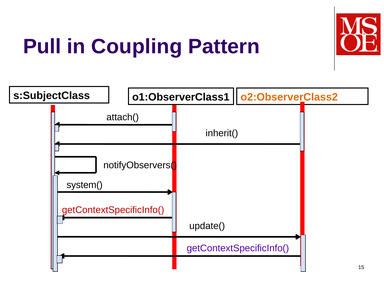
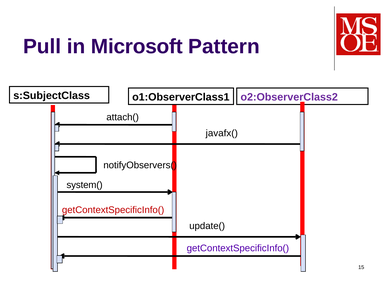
Coupling: Coupling -> Microsoft (137, 47)
o2:ObserverClass2 colour: orange -> purple (289, 97)
inherit(: inherit( -> javafx( (222, 133)
